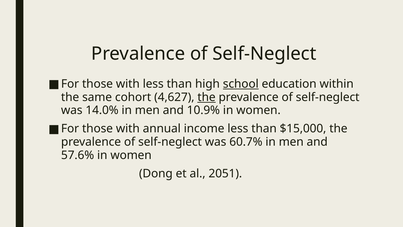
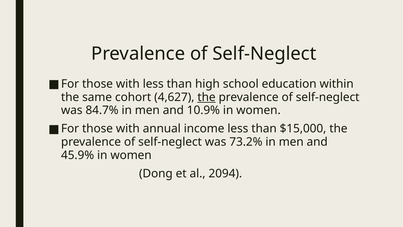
school underline: present -> none (241, 84)
14.0%: 14.0% -> 84.7% (102, 110)
60.7%: 60.7% -> 73.2% (246, 142)
57.6%: 57.6% -> 45.9% (78, 155)
2051: 2051 -> 2094 (225, 173)
